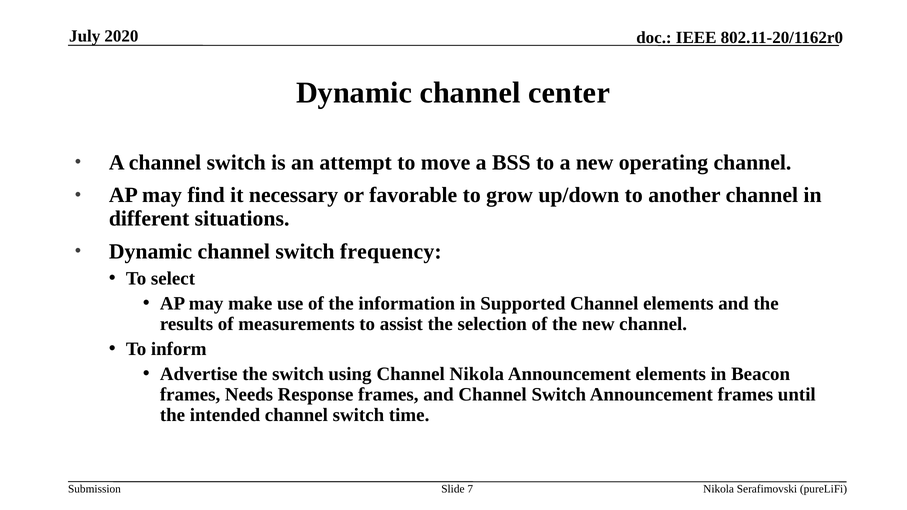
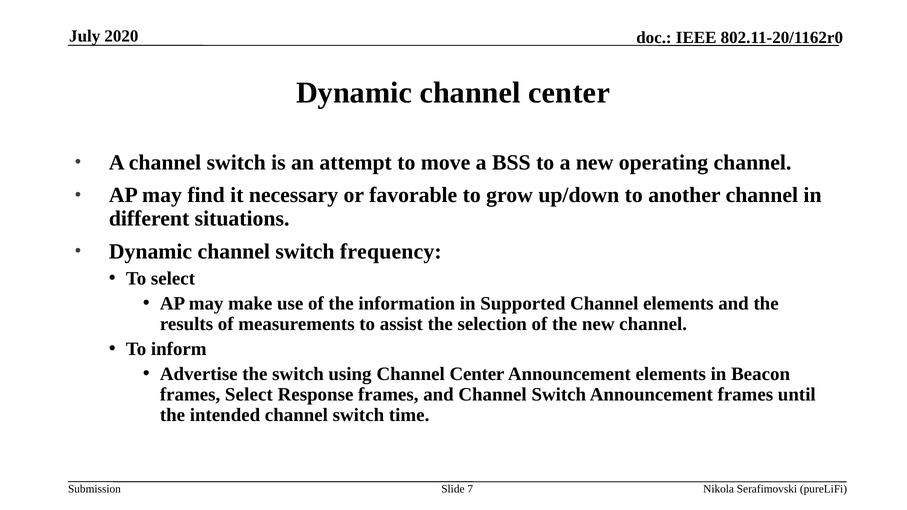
using Channel Nikola: Nikola -> Center (477, 374)
frames Needs: Needs -> Select (249, 395)
